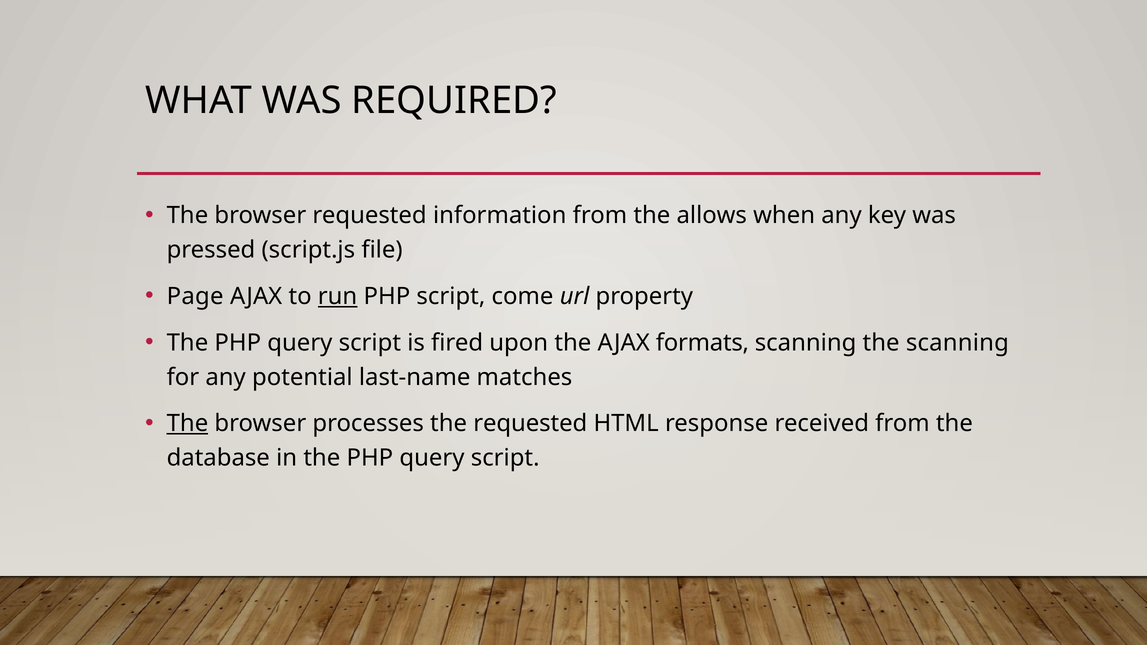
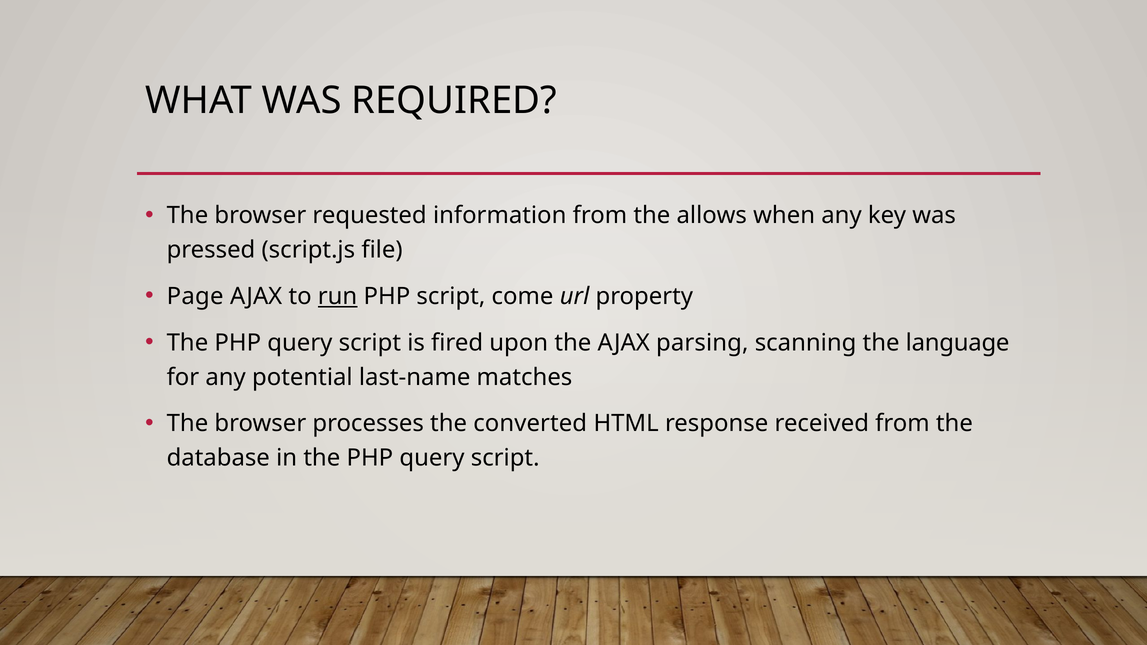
formats: formats -> parsing (702, 343)
the scanning: scanning -> language (958, 343)
The underline: present -> none (187, 424)
the requested: requested -> converted (530, 424)
